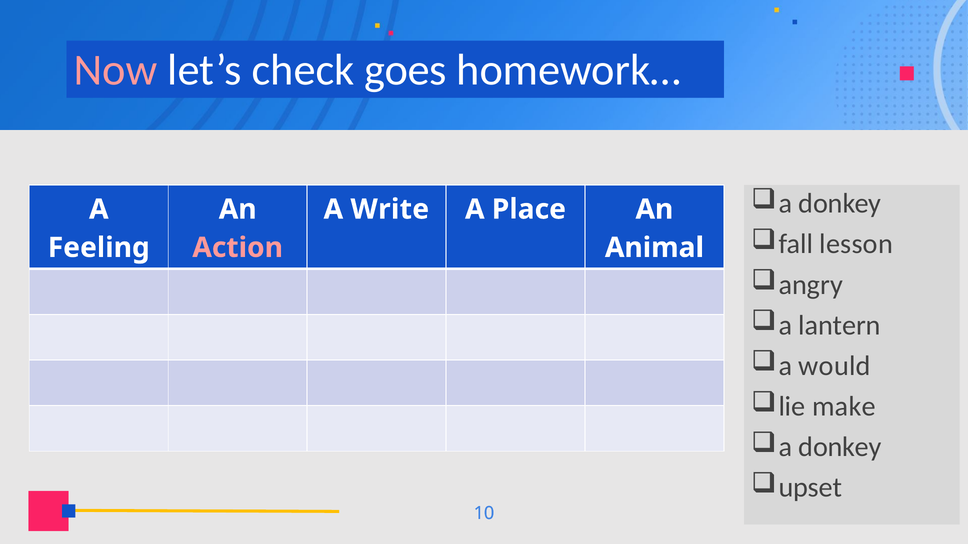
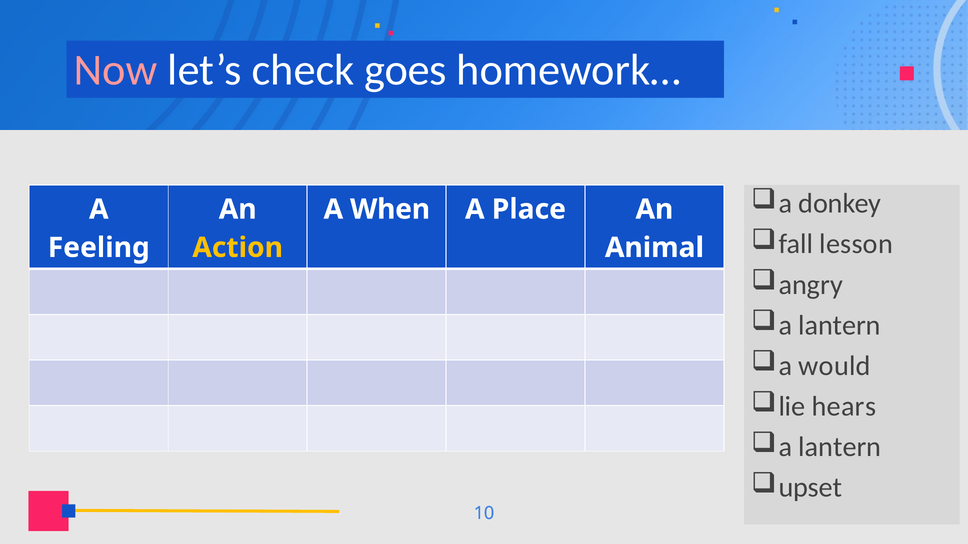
Write: Write -> When (390, 210)
Action colour: pink -> yellow (238, 248)
make: make -> hears (844, 407)
donkey: donkey -> lantern (840, 447)
